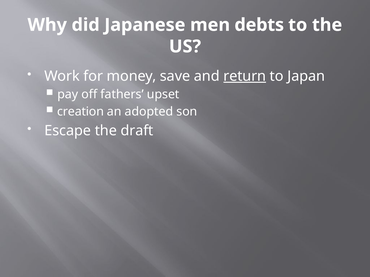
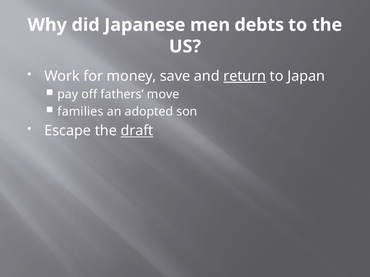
upset: upset -> move (163, 95)
creation: creation -> families (80, 112)
draft underline: none -> present (137, 131)
